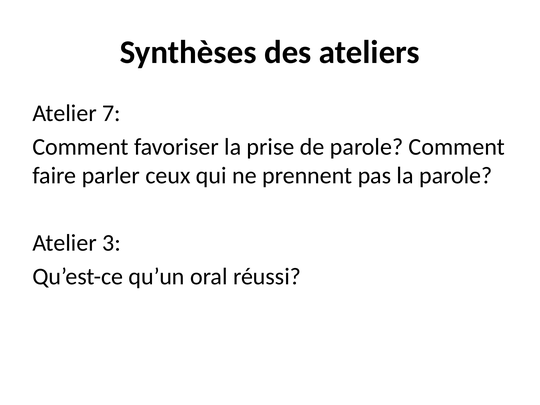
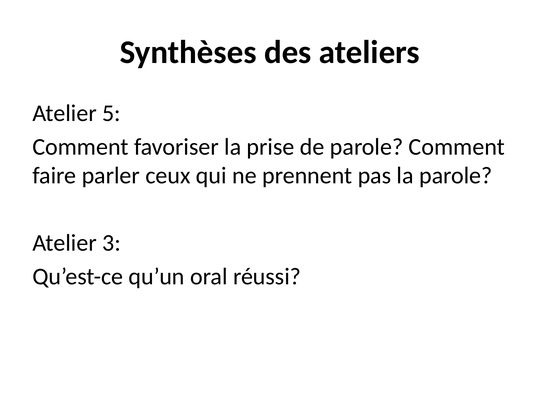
7: 7 -> 5 (111, 113)
